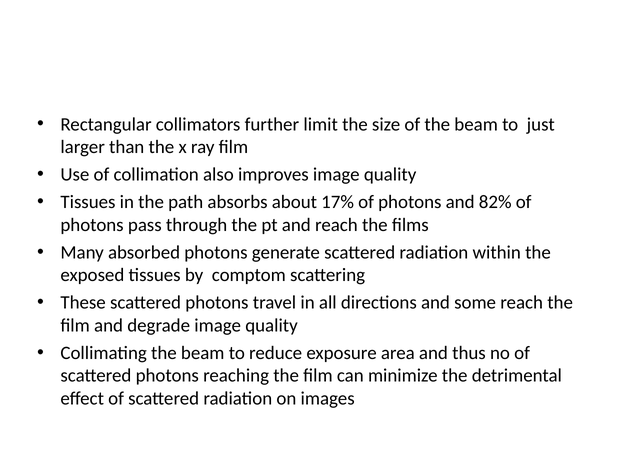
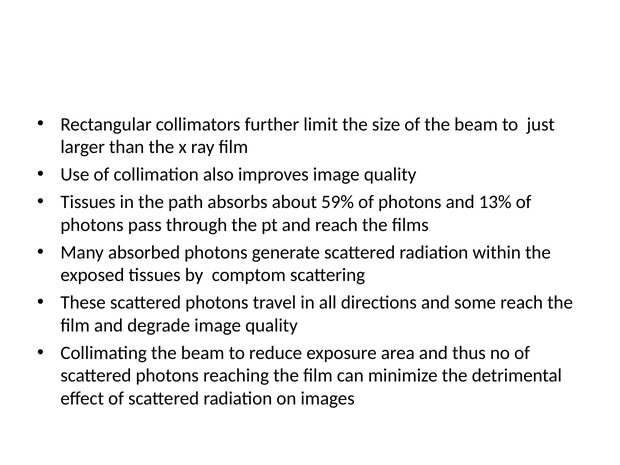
17%: 17% -> 59% (338, 202)
82%: 82% -> 13% (495, 202)
